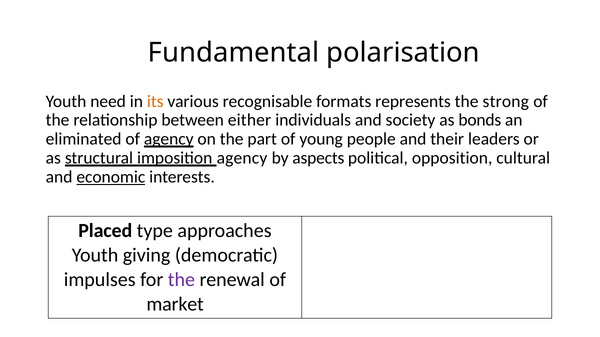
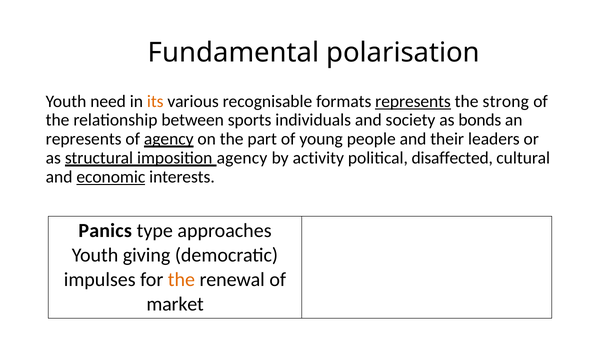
represents underline: none -> present (413, 101)
either: either -> sports (250, 120)
eliminated: eliminated -> represents (84, 139)
aspects: aspects -> activity (318, 158)
opposition: opposition -> disaffected (452, 158)
Placed: Placed -> Panics (105, 231)
the colour: purple -> orange (181, 280)
